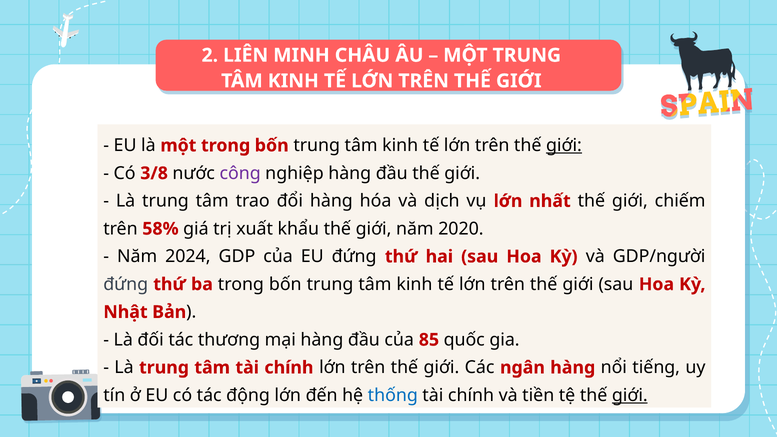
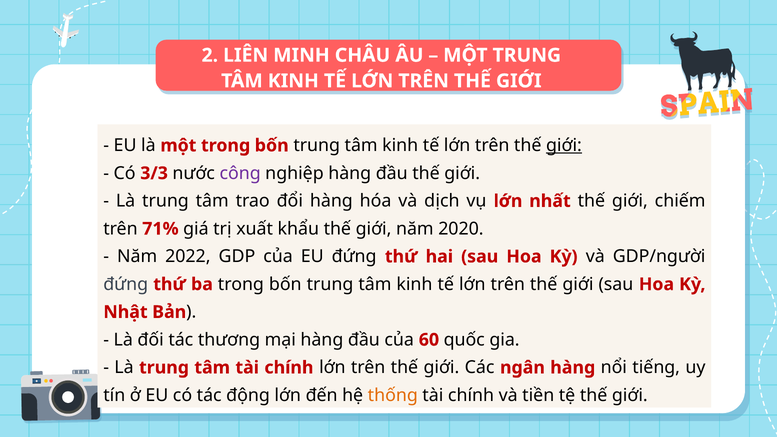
3/8: 3/8 -> 3/3 (154, 173)
58%: 58% -> 71% (160, 229)
2024: 2024 -> 2022 (188, 257)
85: 85 -> 60 (429, 340)
thống colour: blue -> orange (393, 395)
giới underline: present -> none (630, 395)
